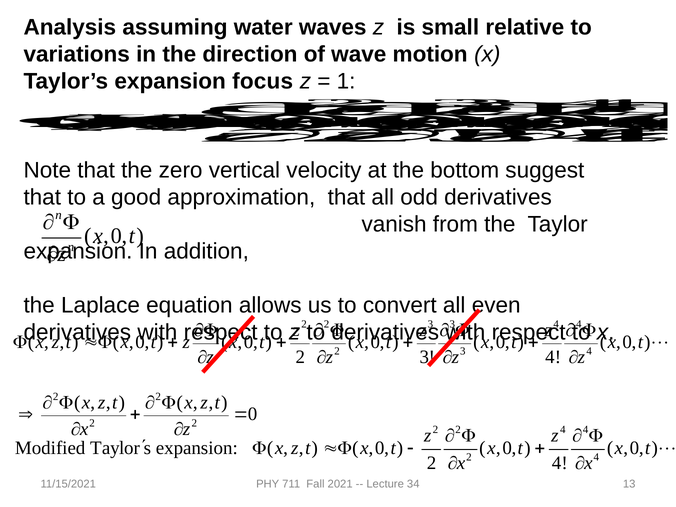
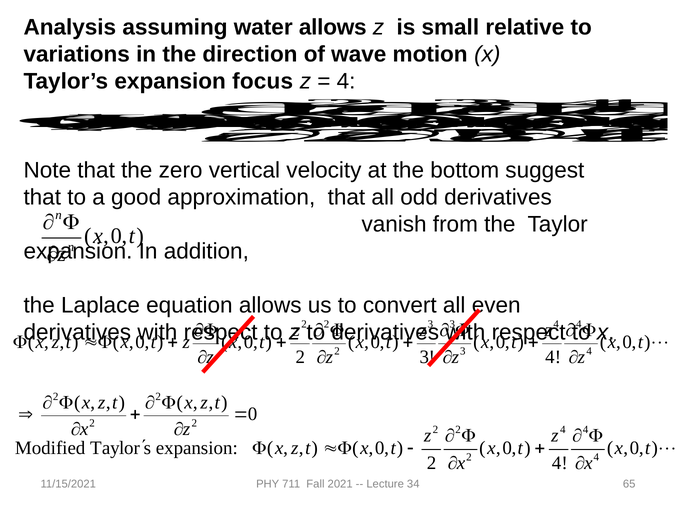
water waves: waves -> allows (333, 27)
1: 1 -> 4 (346, 82)
13: 13 -> 65 (629, 484)
